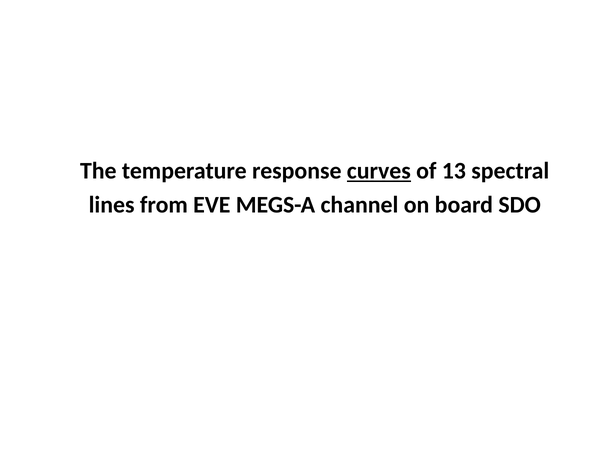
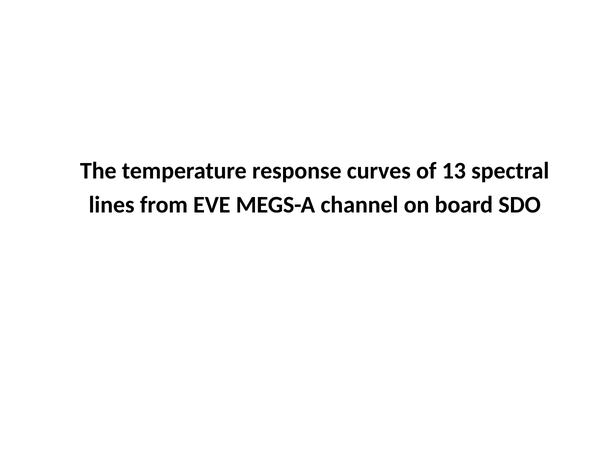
curves underline: present -> none (379, 171)
